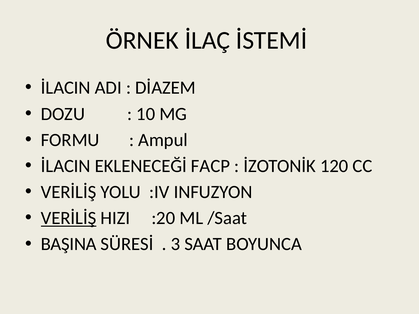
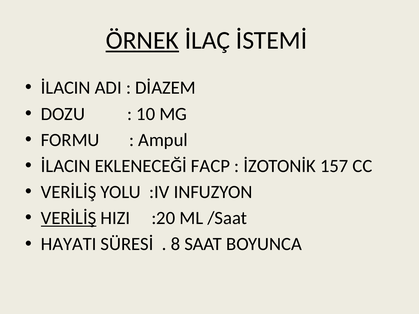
ÖRNEK underline: none -> present (142, 41)
120: 120 -> 157 (334, 166)
BAŞINA: BAŞINA -> HAYATI (69, 244)
3: 3 -> 8 (175, 244)
